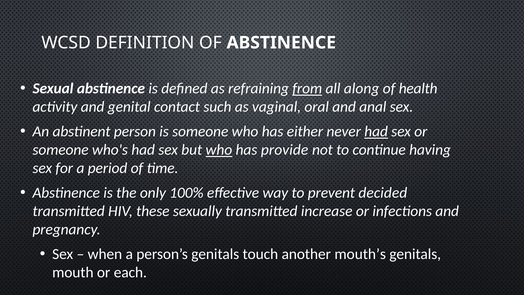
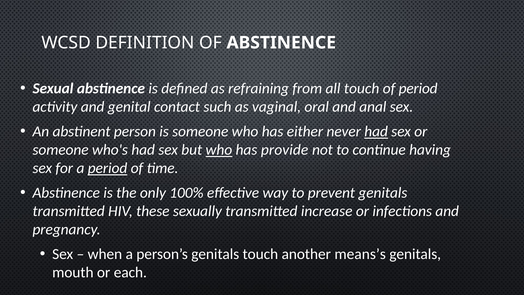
from underline: present -> none (307, 89)
all along: along -> touch (362, 89)
of health: health -> period (418, 89)
period underline: none -> present (108, 168)
prevent decided: decided -> genitals (383, 193)
mouth’s: mouth’s -> means’s (360, 254)
